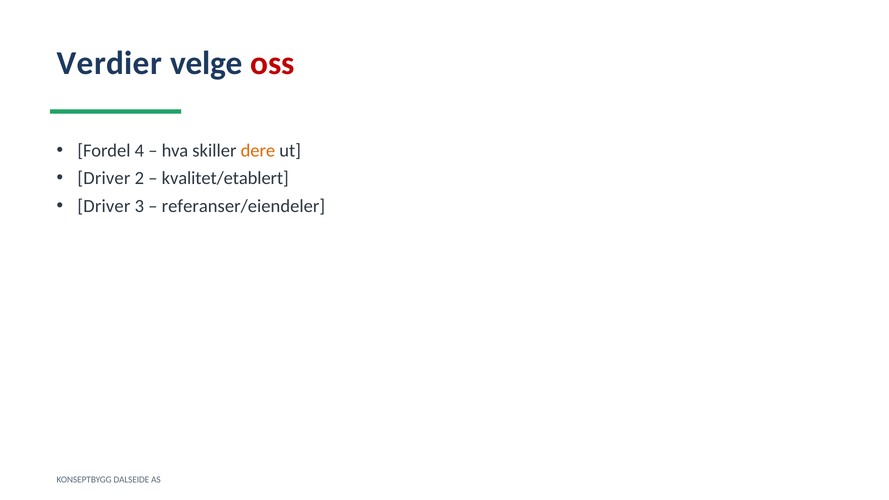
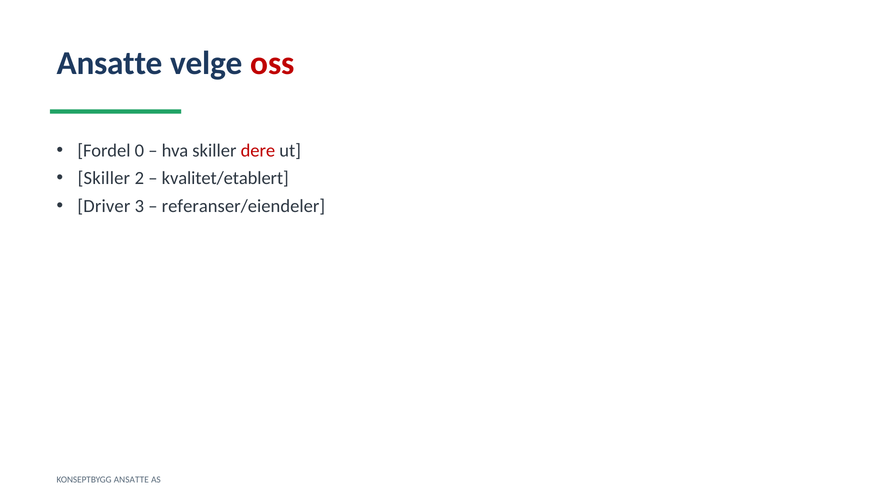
Verdier: Verdier -> Ansatte (110, 63)
4: 4 -> 0 (139, 151)
dere colour: orange -> red (258, 151)
Driver: Driver -> Skiller (104, 178)
KONSEPTBYGG DALSEIDE: DALSEIDE -> ANSATTE (131, 480)
